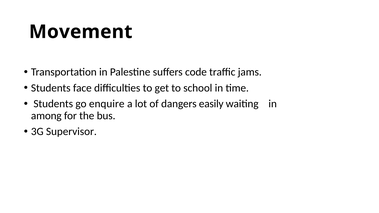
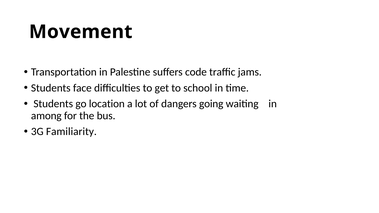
enquire: enquire -> location (107, 104)
easily: easily -> going (211, 104)
Supervisor: Supervisor -> Familiarity (71, 132)
